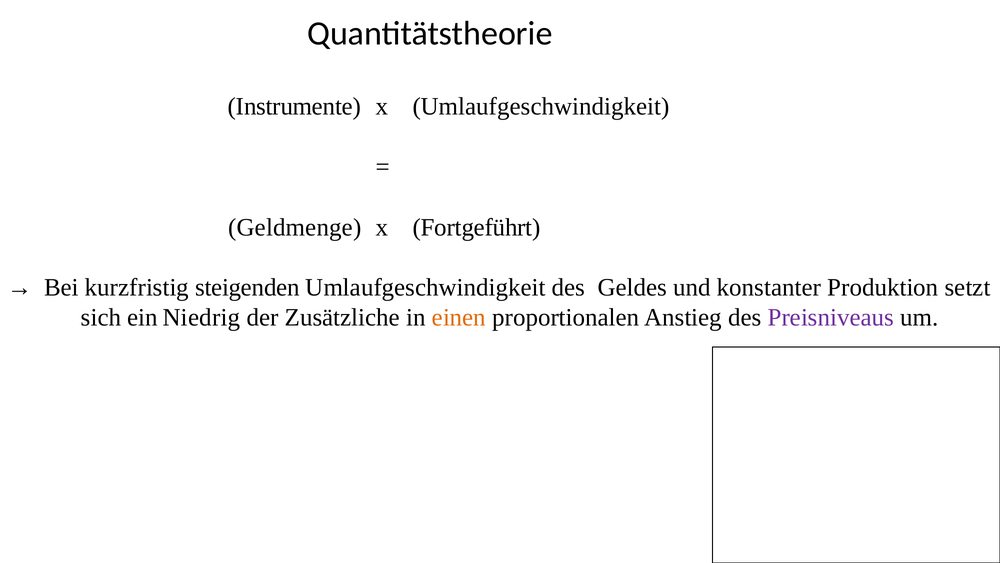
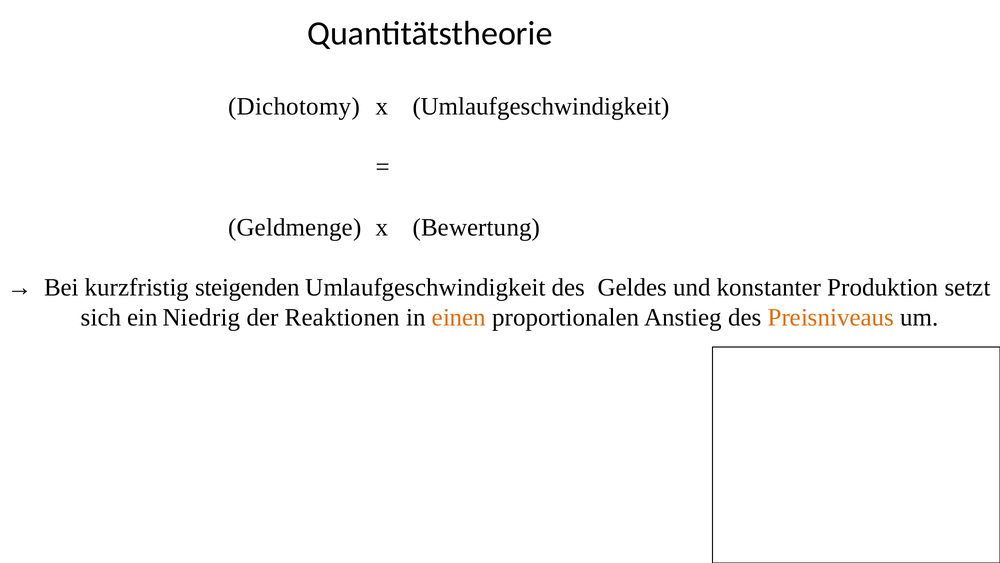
Instrumente: Instrumente -> Dichotomy (294, 106)
Fortgeführt: Fortgeführt -> Bewertung (476, 227)
Zusätzliche: Zusätzliche -> Reaktionen (342, 317)
Preisniveaus colour: purple -> orange (831, 317)
